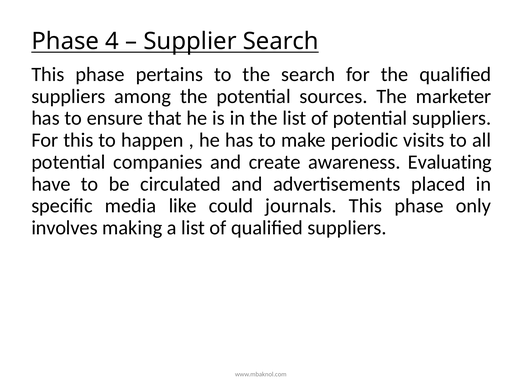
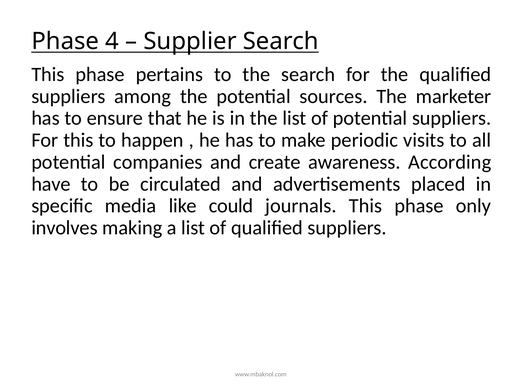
Evaluating: Evaluating -> According (450, 162)
